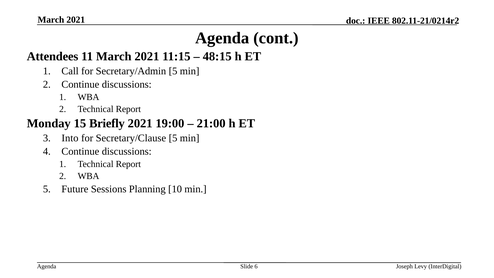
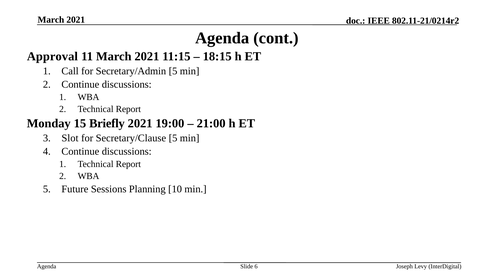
Attendees: Attendees -> Approval (52, 56)
48:15: 48:15 -> 18:15 (217, 56)
Into: Into -> Slot (70, 138)
